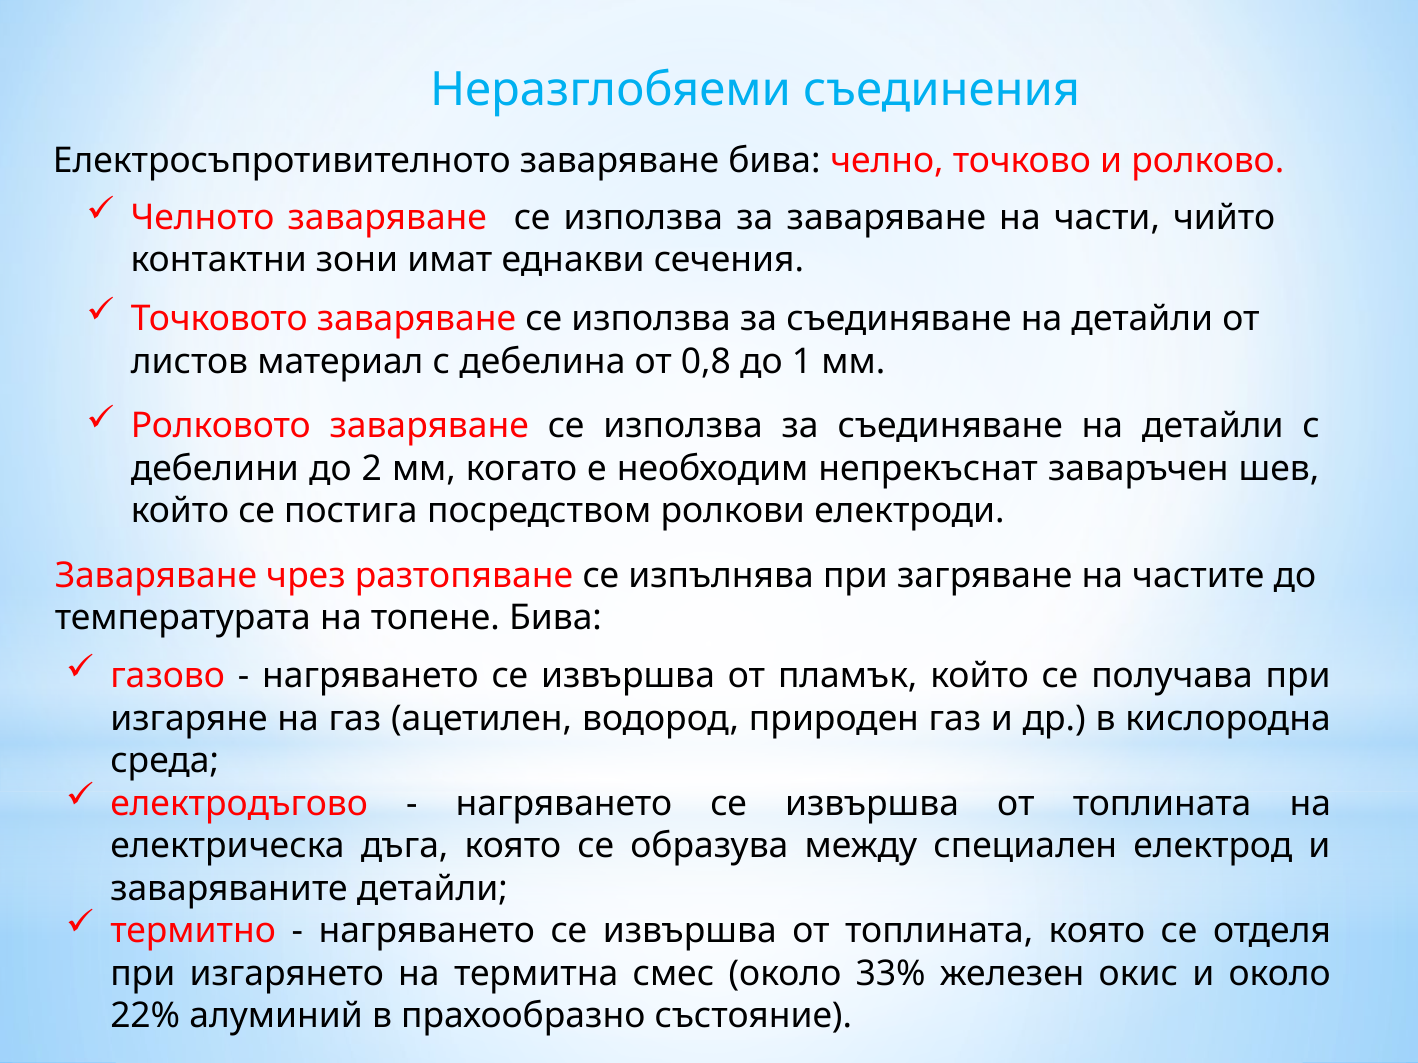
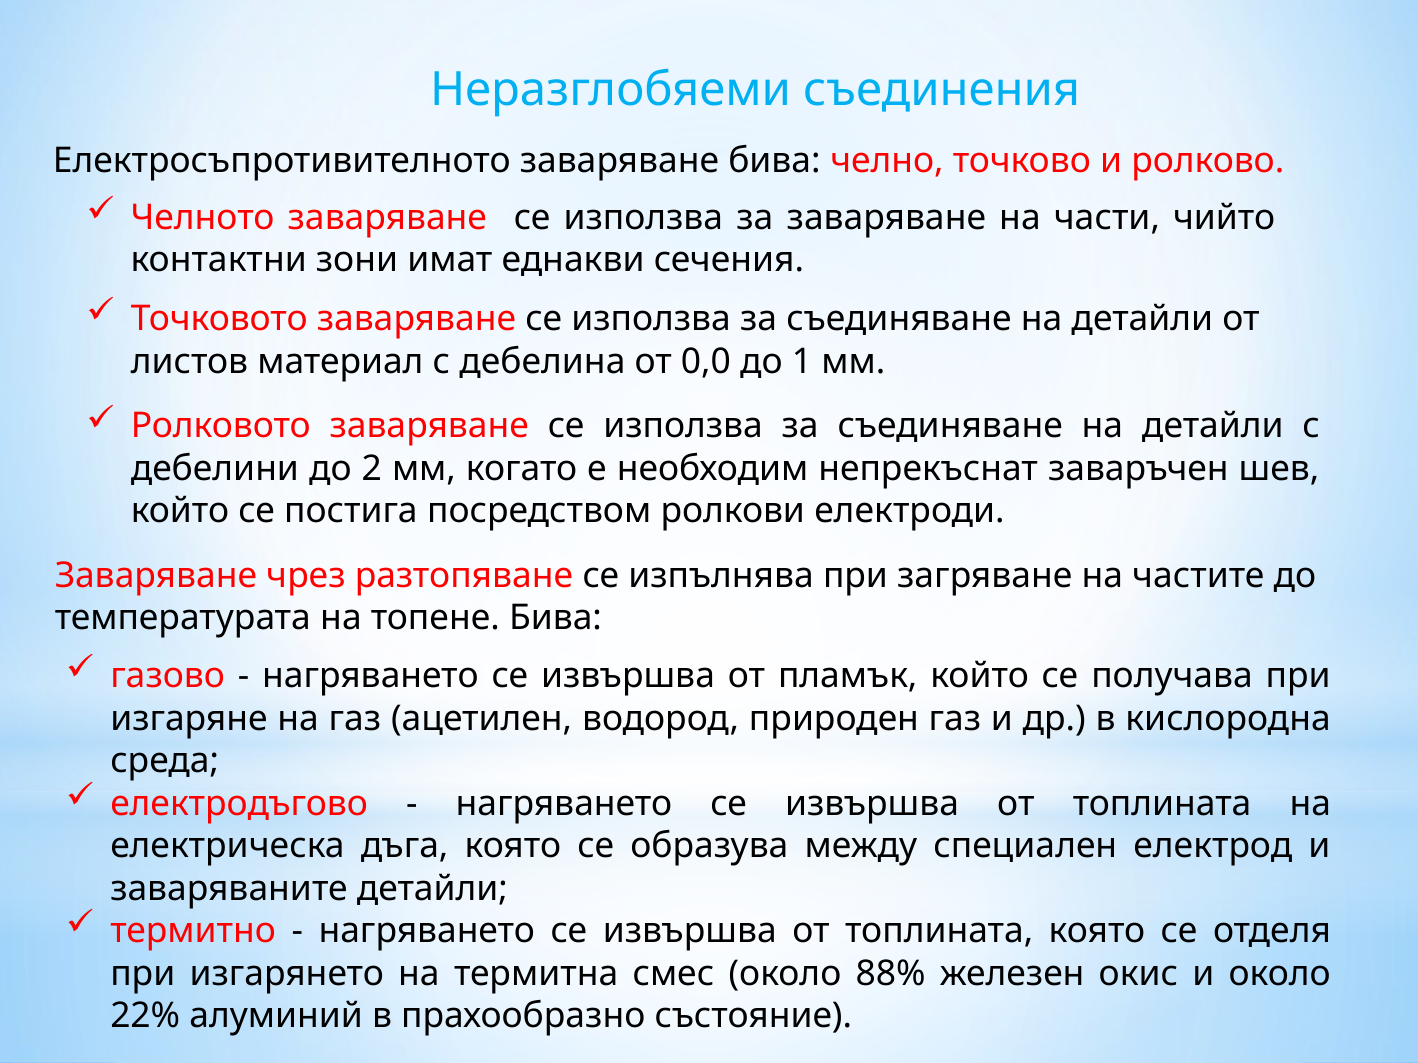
0,8: 0,8 -> 0,0 (706, 362)
33%: 33% -> 88% (891, 974)
